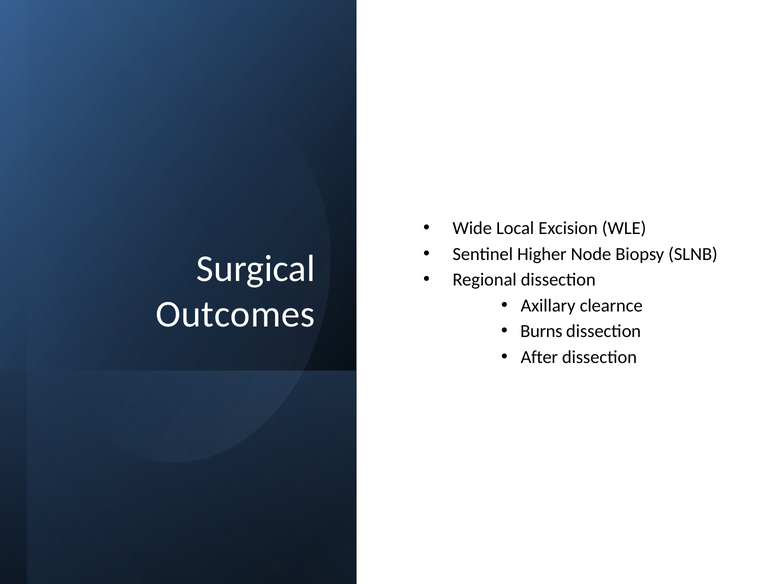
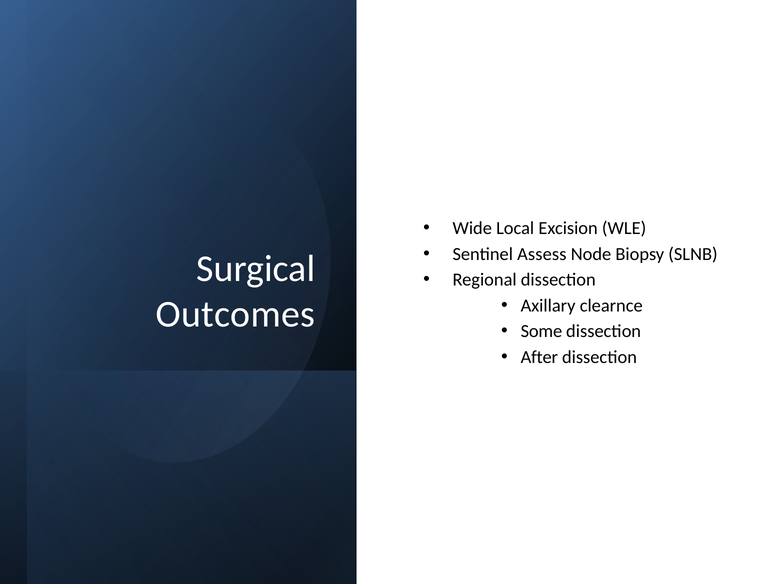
Higher: Higher -> Assess (542, 254)
Burns: Burns -> Some (541, 332)
